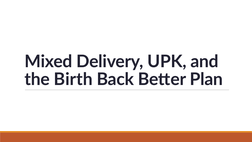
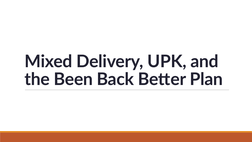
Birth: Birth -> Been (73, 79)
